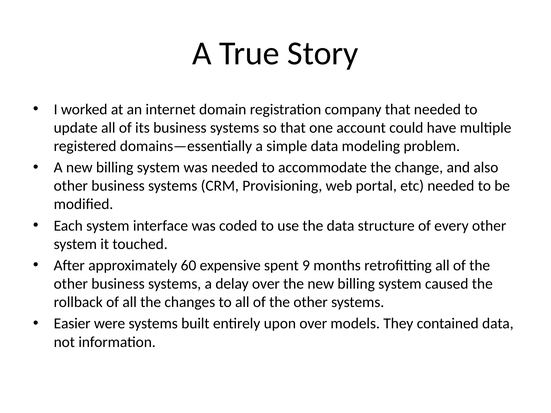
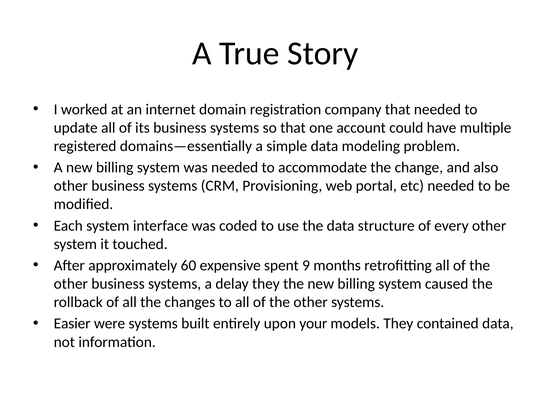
delay over: over -> they (266, 284)
upon over: over -> your (313, 324)
